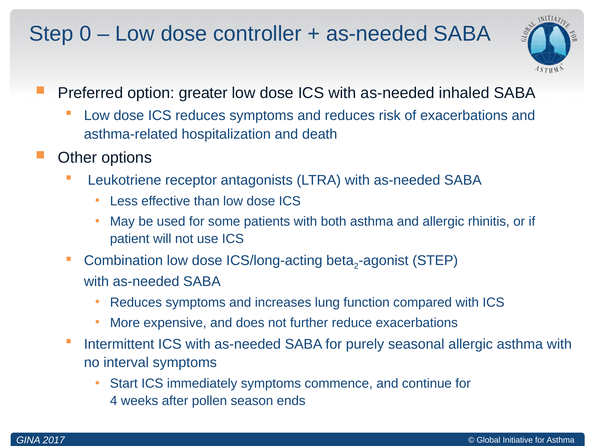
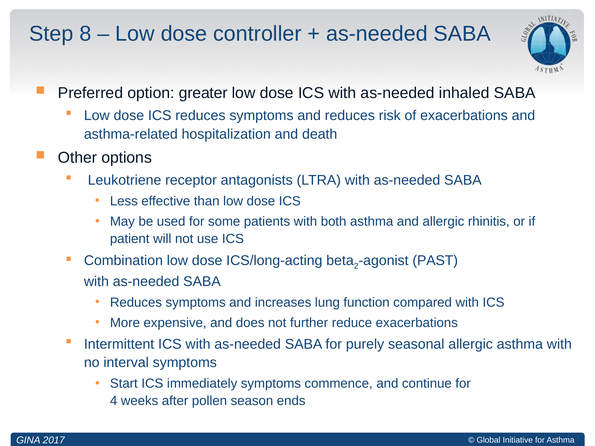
0: 0 -> 8 (85, 34)
STEP: STEP -> PAST (435, 261)
